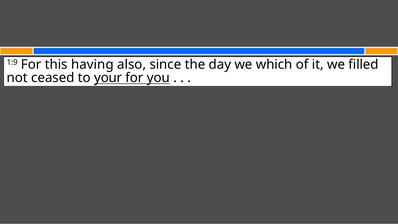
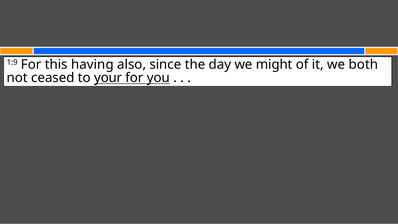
which: which -> might (274, 64)
filled: filled -> both (363, 64)
